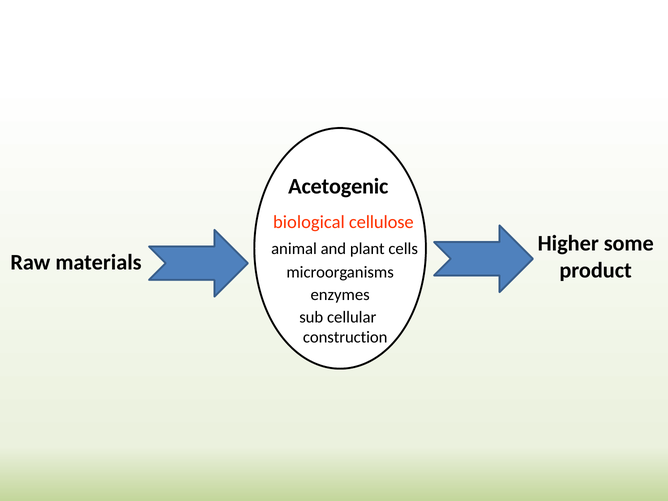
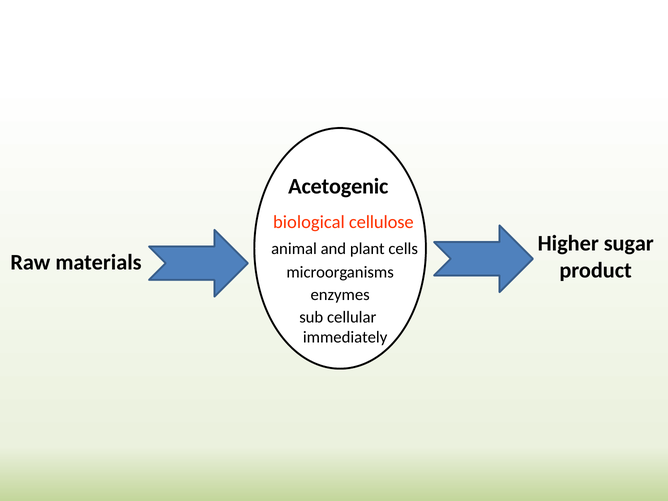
some: some -> sugar (629, 244)
construction: construction -> immediately (345, 337)
